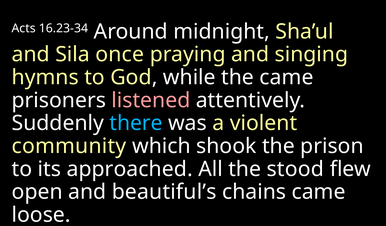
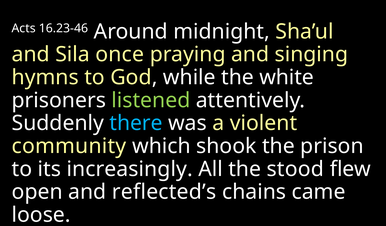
16.23-34: 16.23-34 -> 16.23-46 (64, 28)
the came: came -> white (287, 77)
listened colour: pink -> light green (151, 100)
approached: approached -> increasingly (130, 169)
beautiful’s: beautiful’s -> reflected’s (164, 192)
